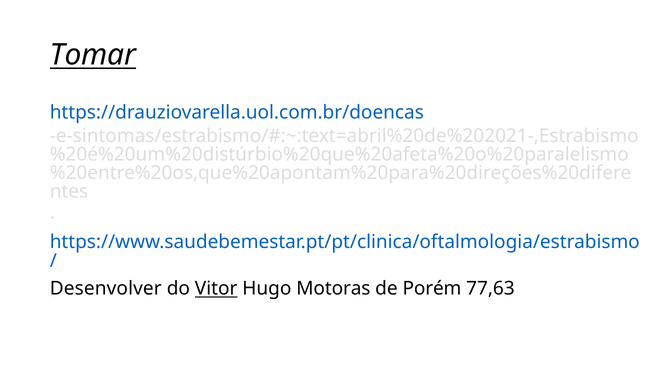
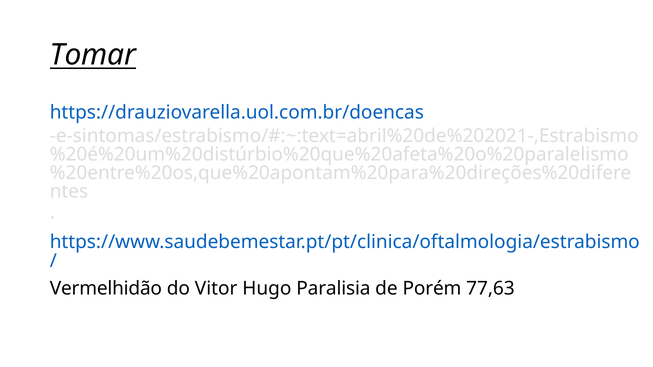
Desenvolver: Desenvolver -> Vermelhidão (106, 289)
Vitor underline: present -> none (216, 289)
Motoras: Motoras -> Paralisia (333, 289)
